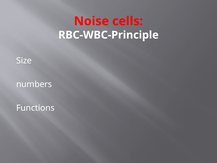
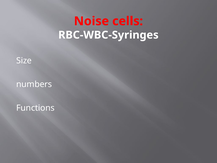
RBC-WBC-Principle: RBC-WBC-Principle -> RBC-WBC-Syringes (108, 35)
